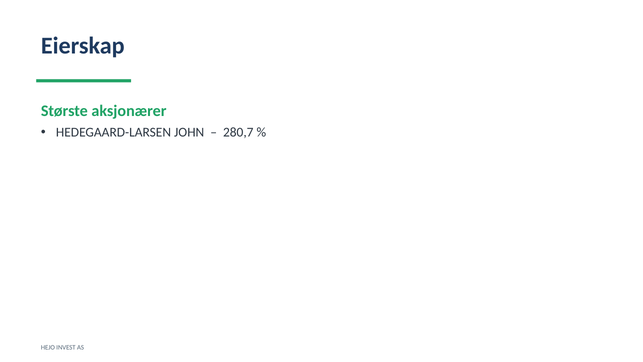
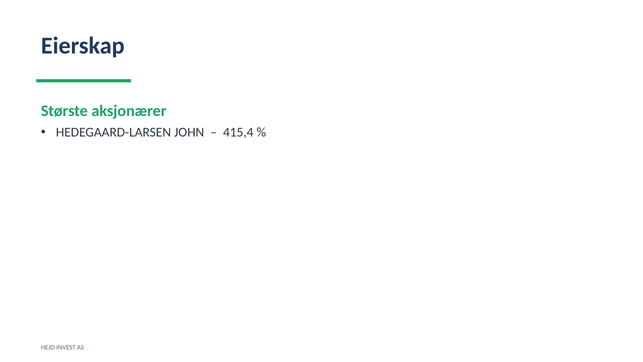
280,7: 280,7 -> 415,4 (238, 132)
